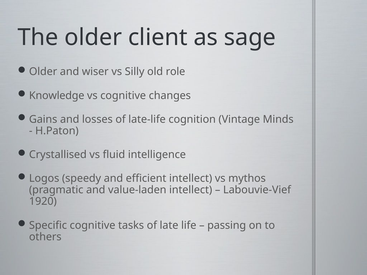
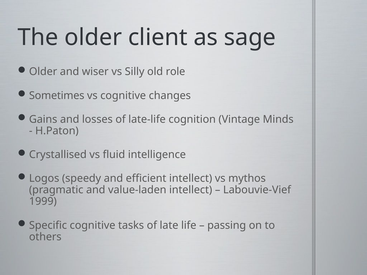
Knowledge: Knowledge -> Sometimes (57, 96)
1920: 1920 -> 1999 (43, 202)
